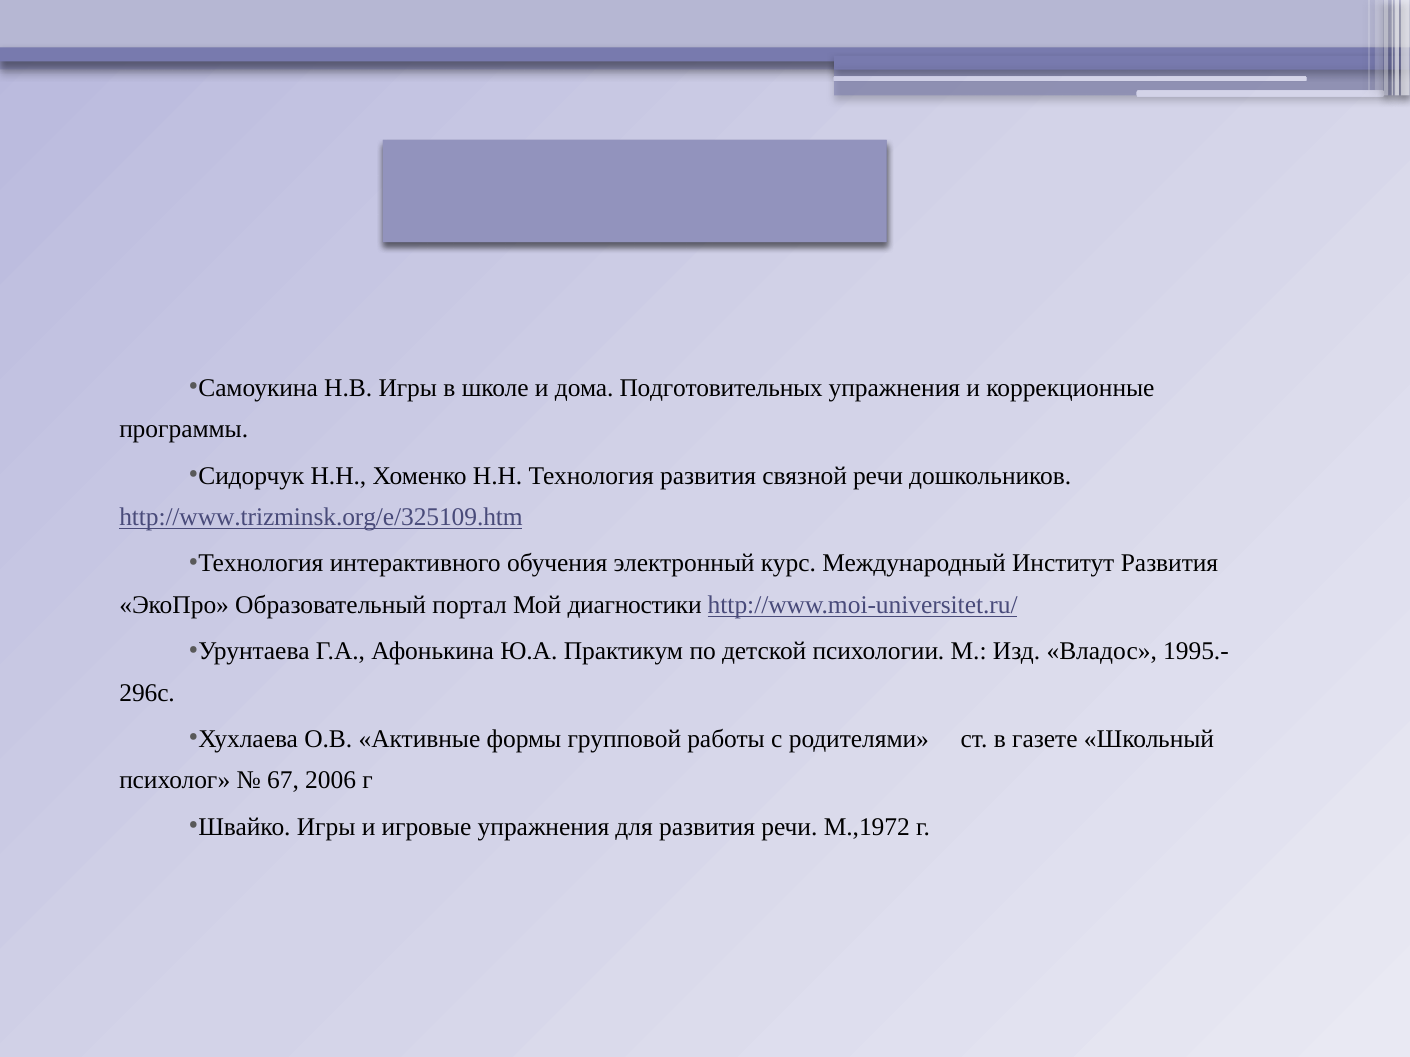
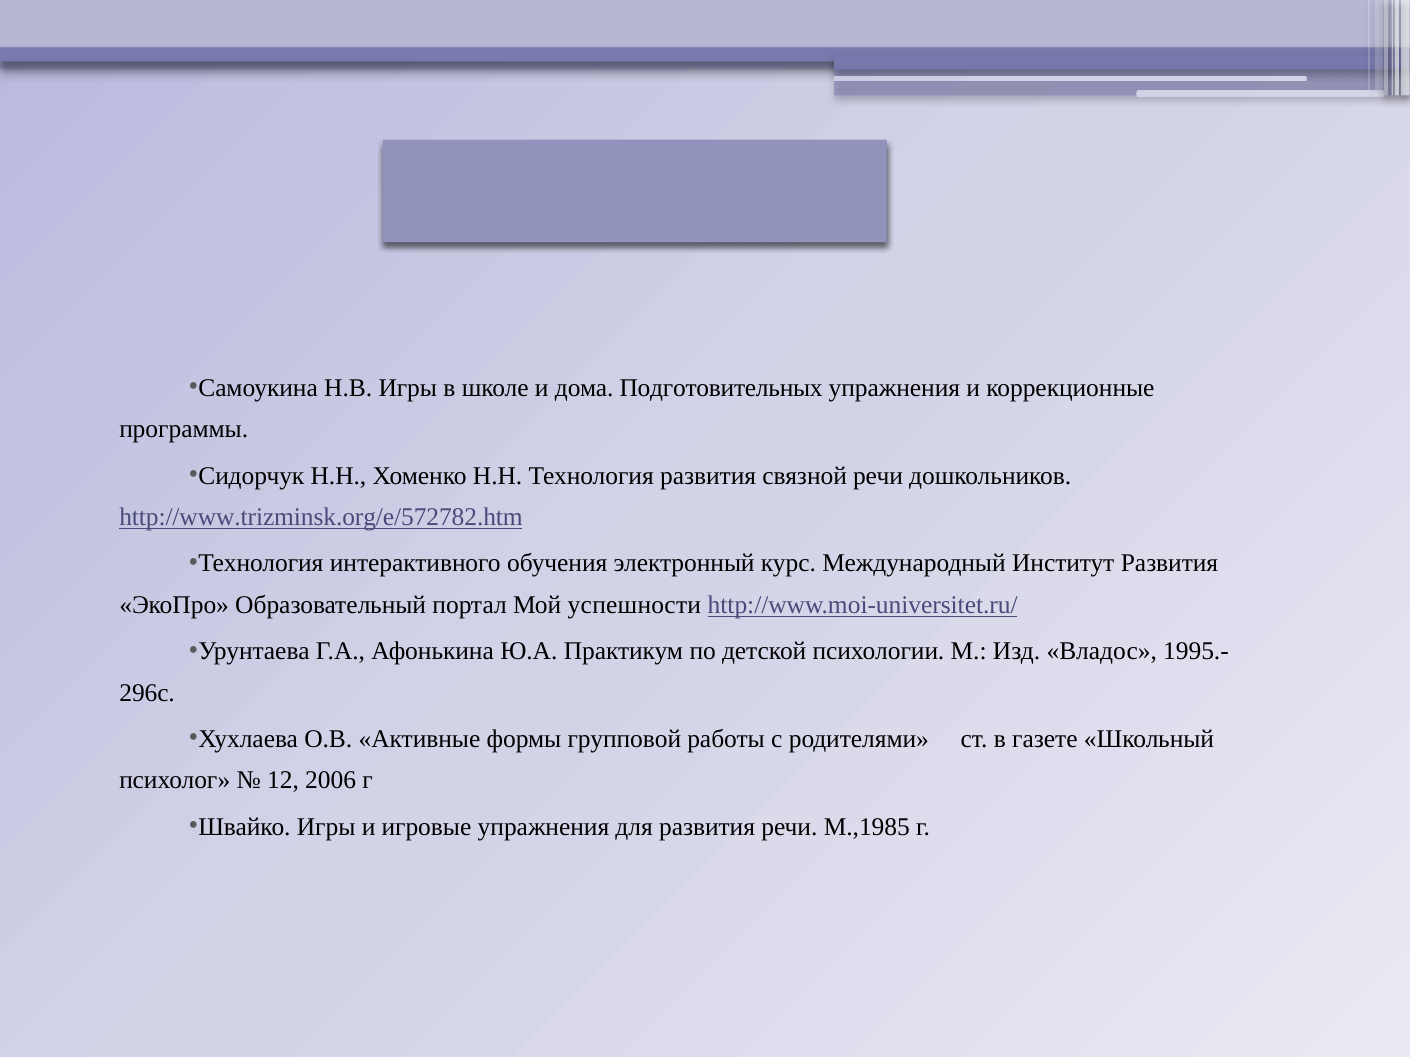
http://www.trizminsk.org/e/325109.htm: http://www.trizminsk.org/e/325109.htm -> http://www.trizminsk.org/e/572782.htm (321, 517)
диагностики: диагностики -> успешности (634, 605)
67: 67 -> 12 (283, 781)
М.,1972: М.,1972 -> М.,1985 (867, 827)
